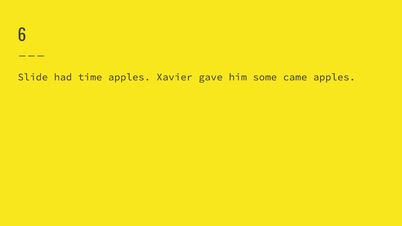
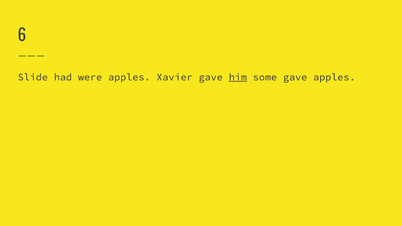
time: time -> were (90, 77)
him underline: none -> present (238, 77)
some came: came -> gave (295, 77)
